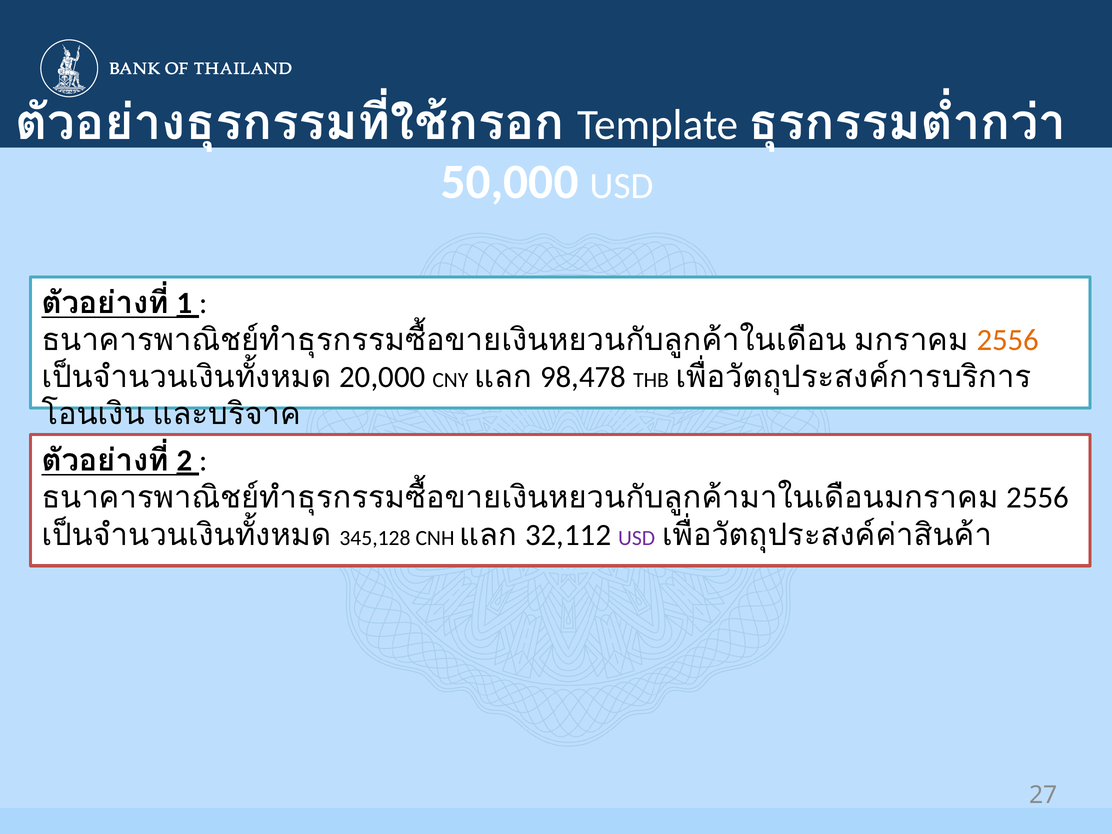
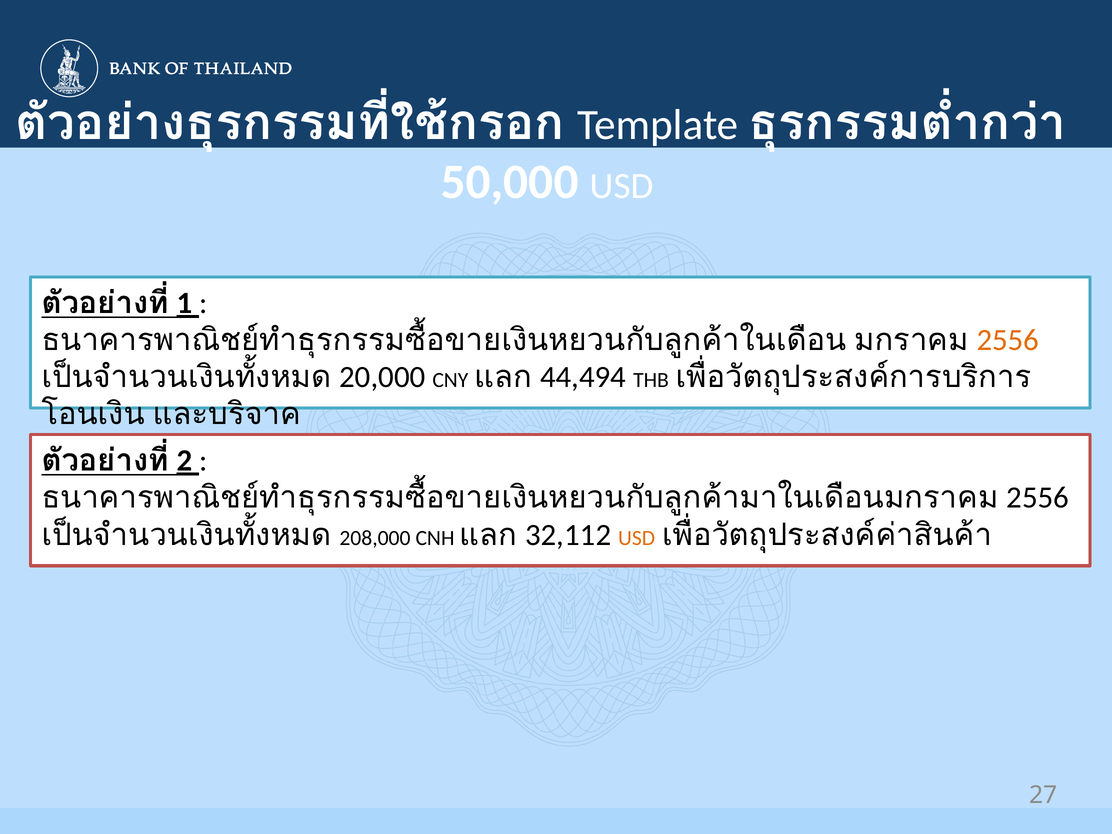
98,478: 98,478 -> 44,494 (583, 377)
345,128: 345,128 -> 208,000 (375, 538)
USD colour: purple -> orange (637, 538)
